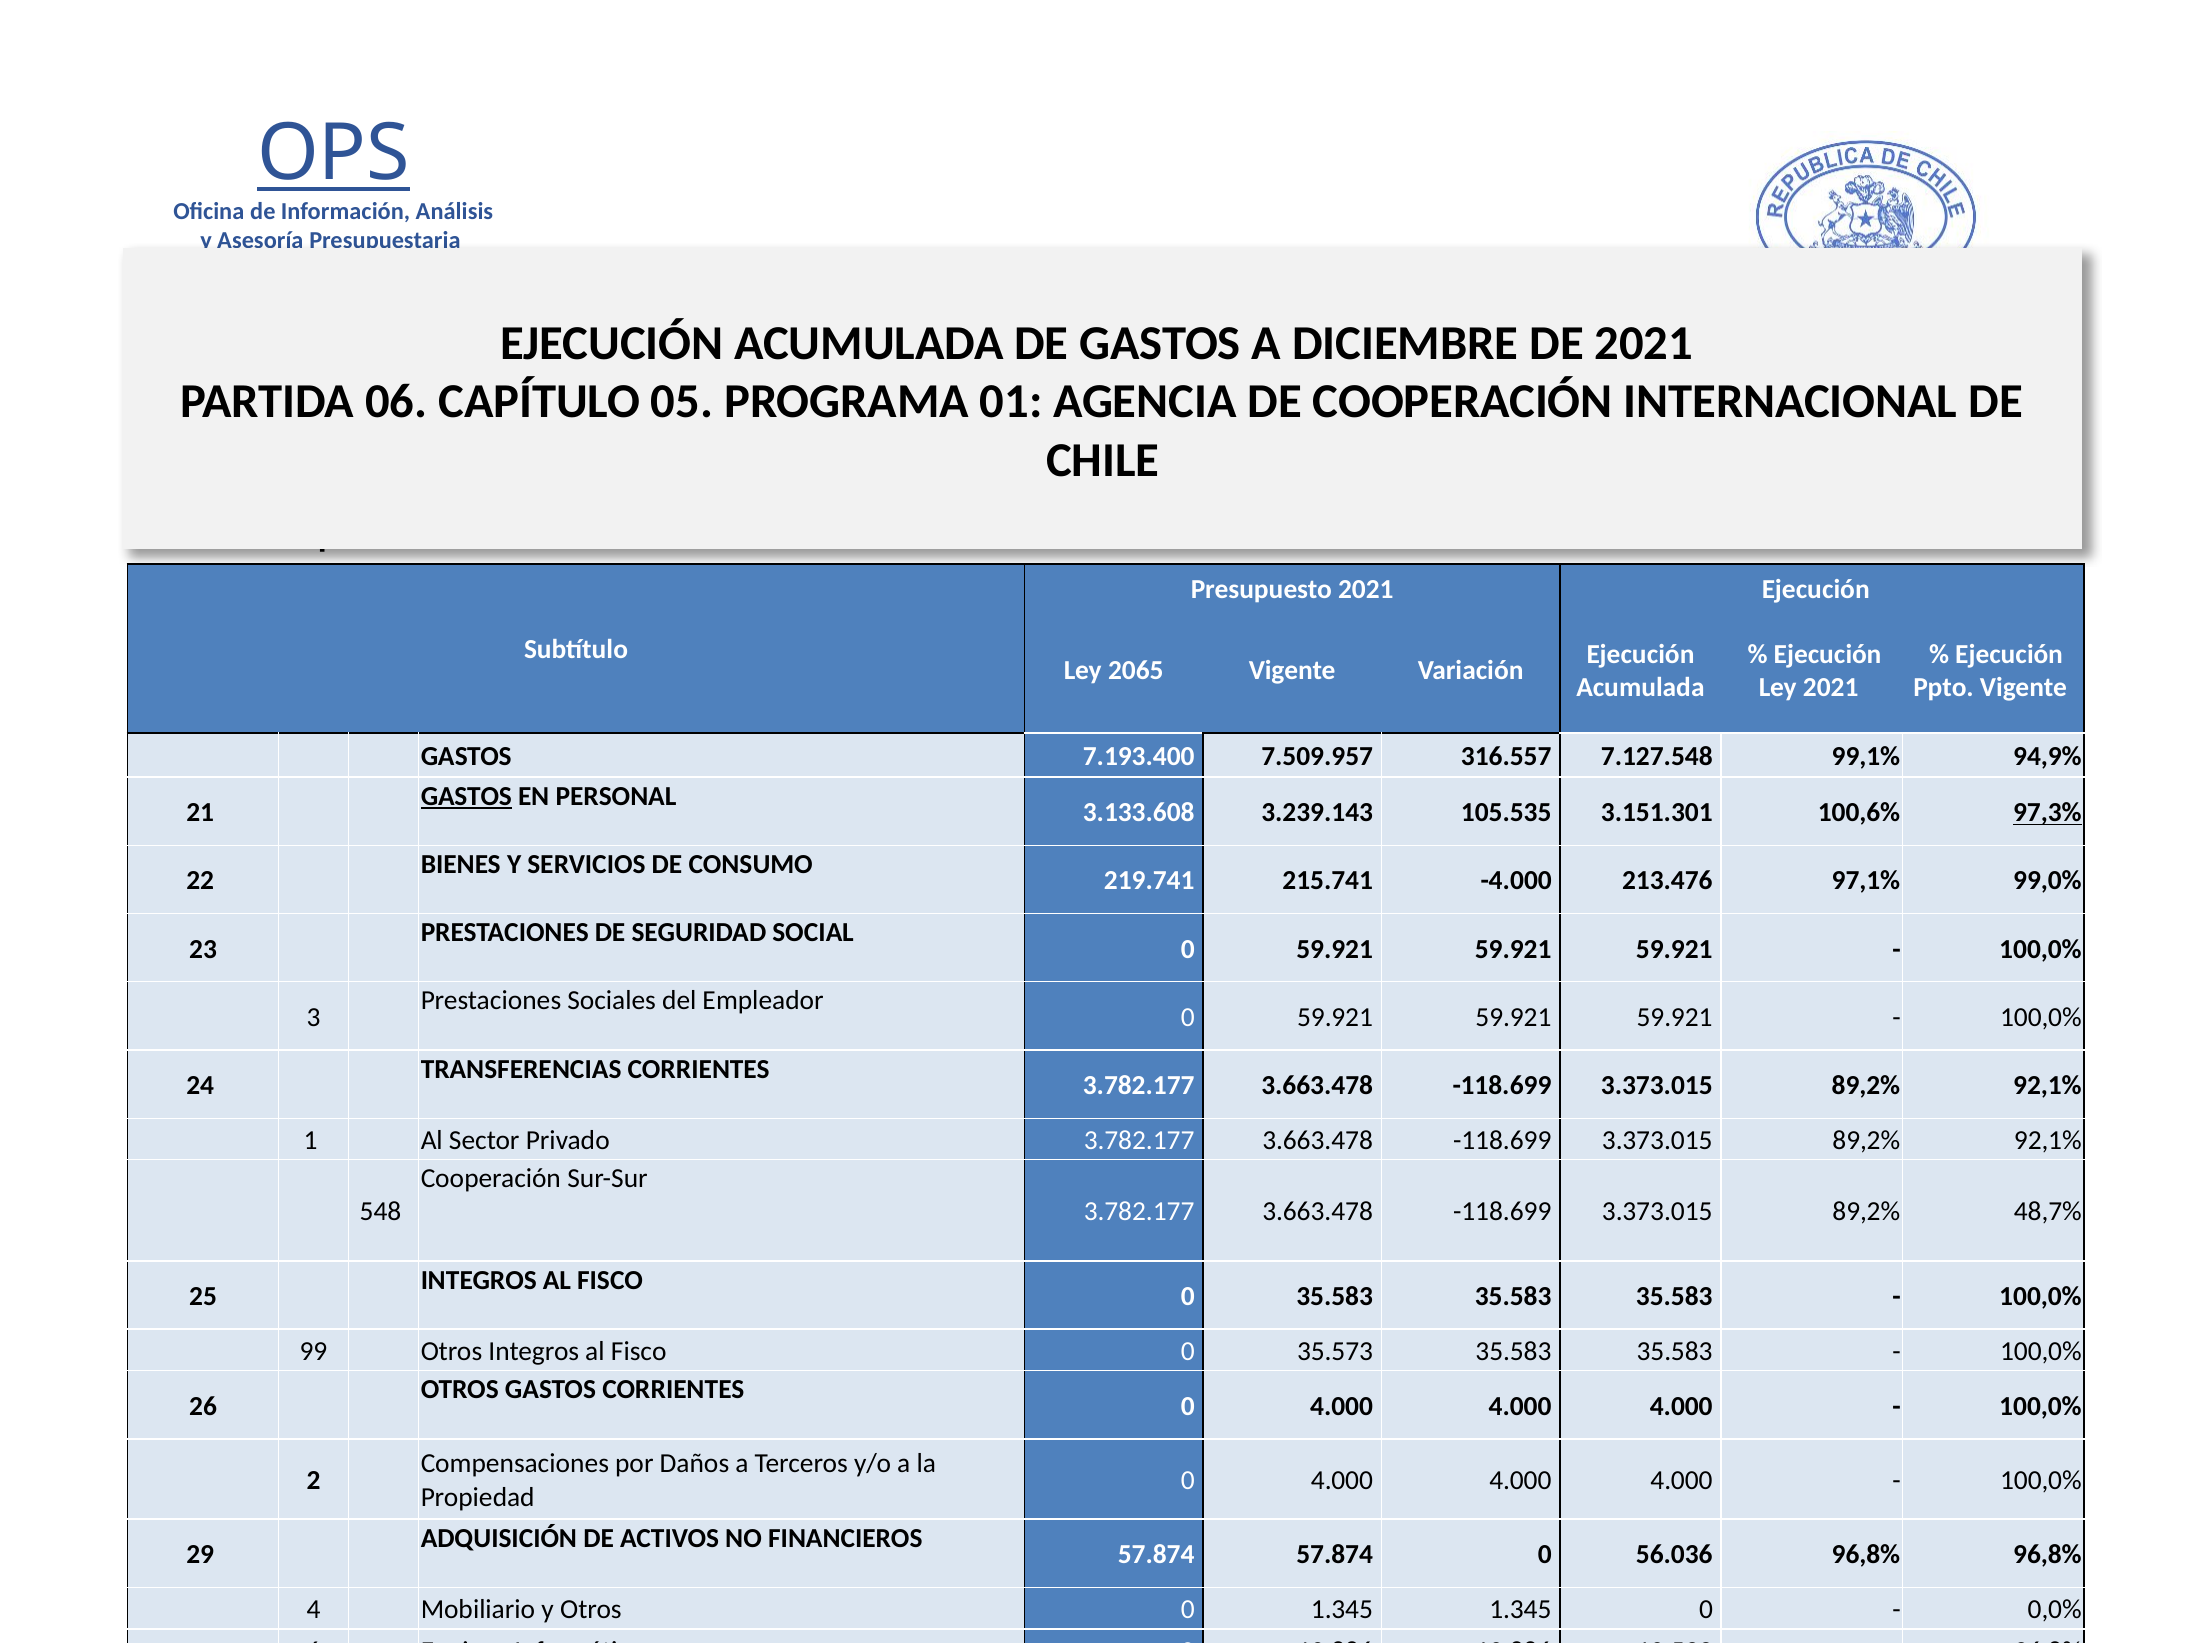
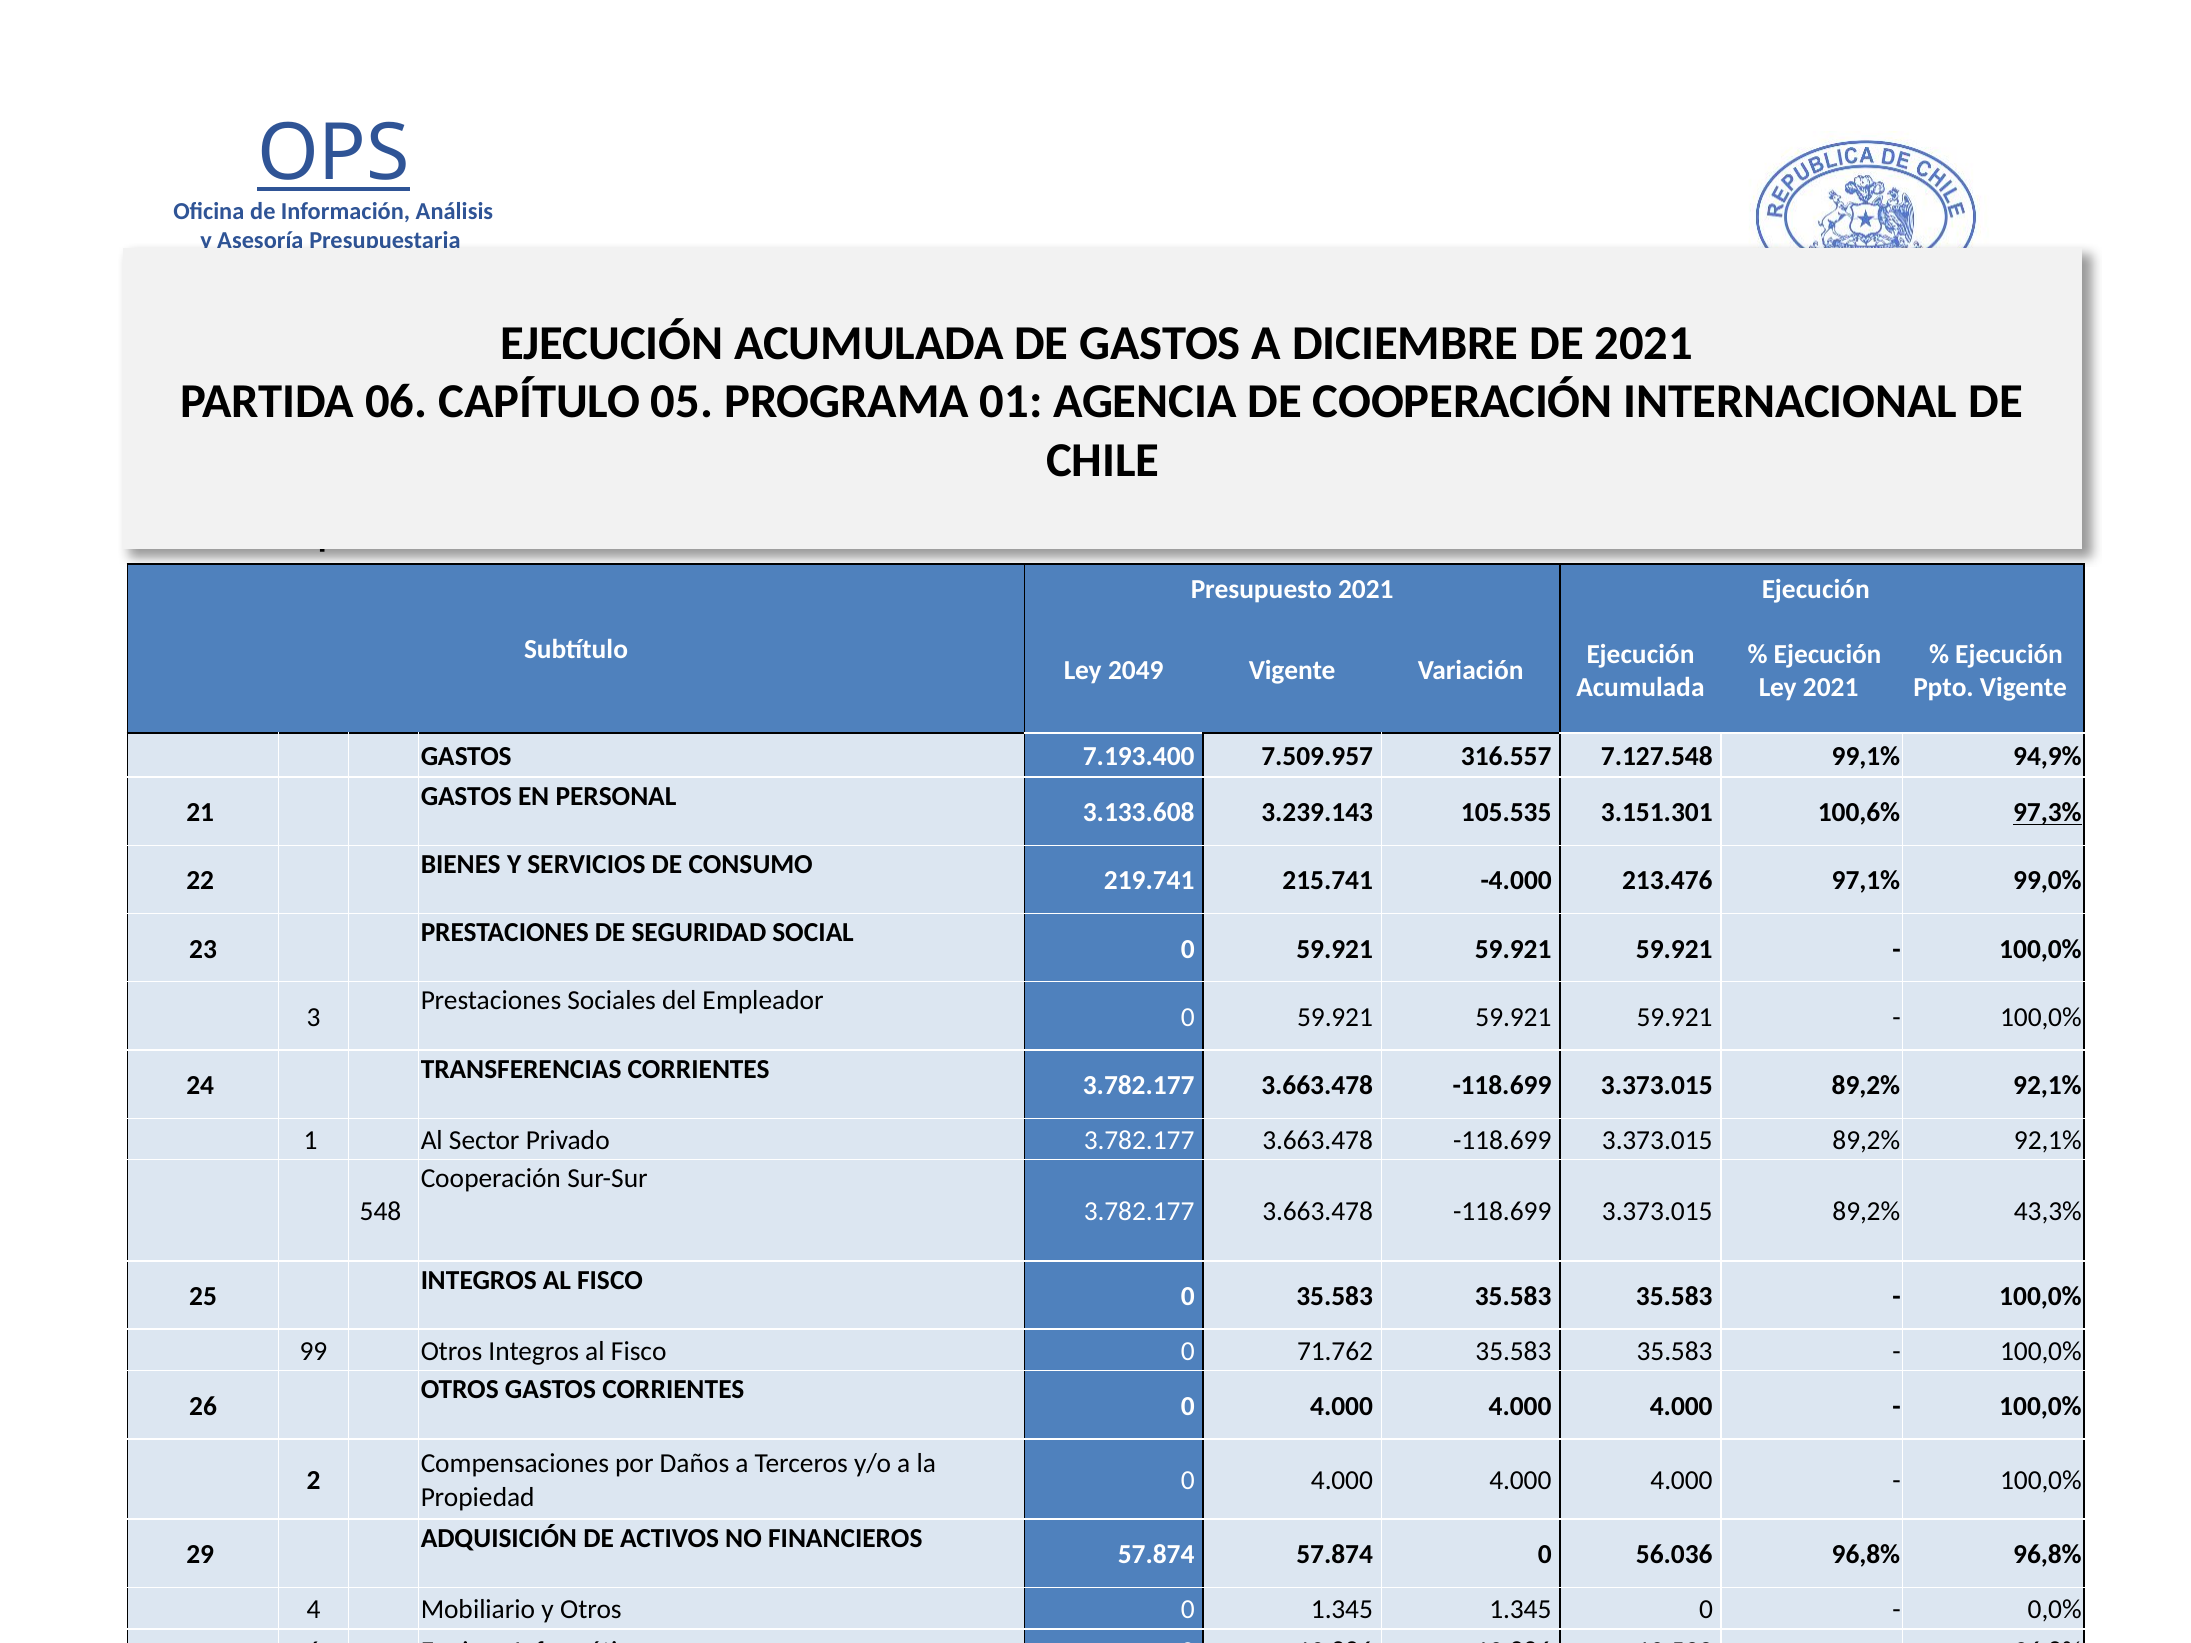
2065: 2065 -> 2049 (1136, 671)
GASTOS underline: present -> none (466, 796)
48,7%: 48,7% -> 43,3% (2048, 1212)
35.573: 35.573 -> 71.762 (1335, 1352)
